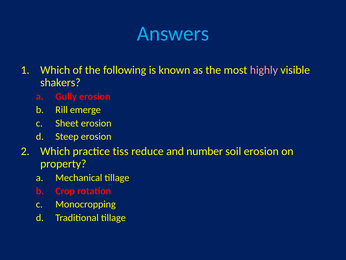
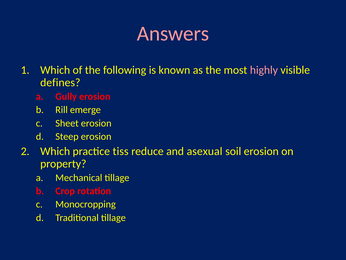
Answers colour: light blue -> pink (173, 33)
shakers: shakers -> defines (60, 82)
number: number -> asexual (205, 151)
